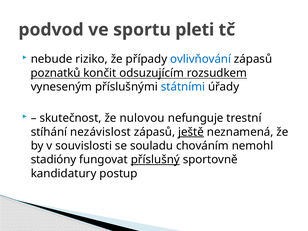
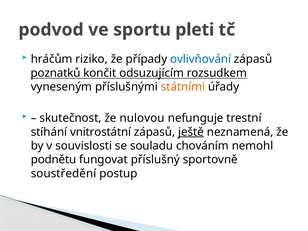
nebude: nebude -> hráčům (52, 59)
státními colour: blue -> orange (183, 87)
nezávislost: nezávislost -> vnitrostátní (101, 132)
stadióny: stadióny -> podnětu (54, 160)
příslušný underline: present -> none (155, 160)
kandidatury: kandidatury -> soustředění (64, 174)
